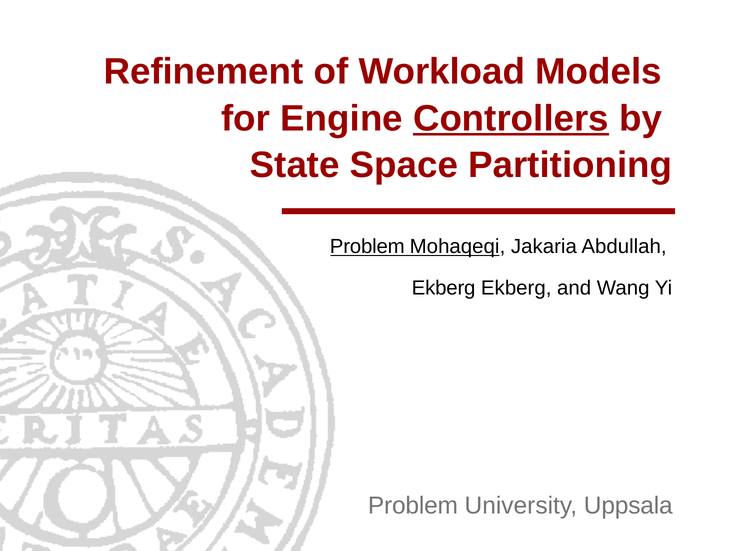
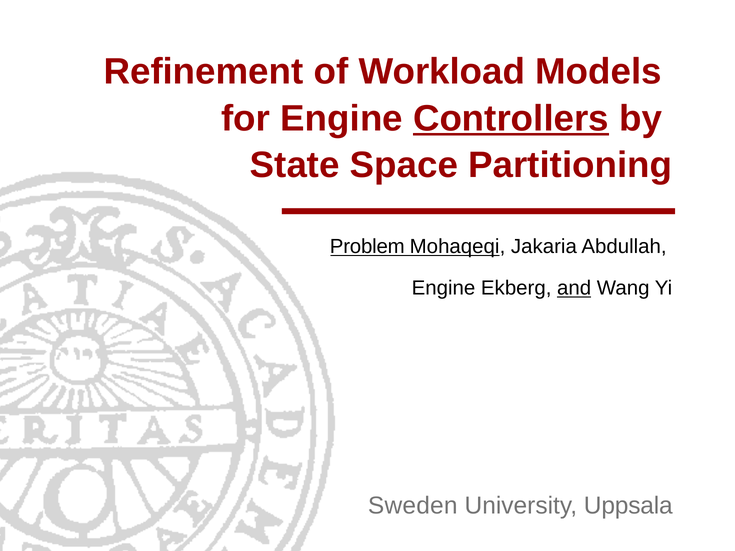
Ekberg: Ekberg -> Engine (444, 288)
and underline: none -> present (574, 288)
Problem: Problem -> Sweden (413, 506)
